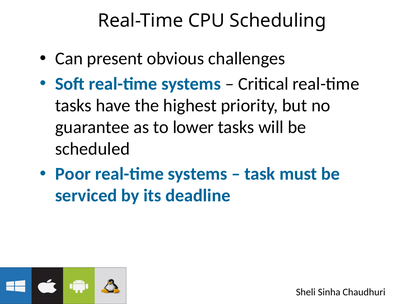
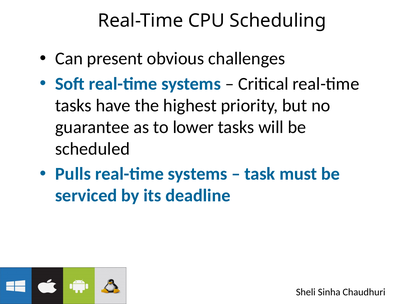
Poor: Poor -> Pulls (73, 174)
